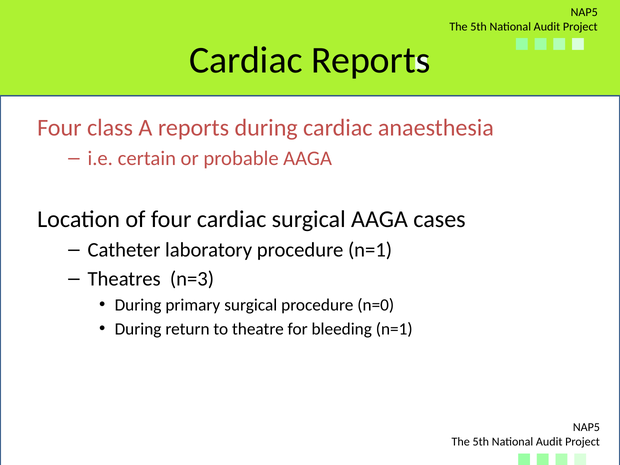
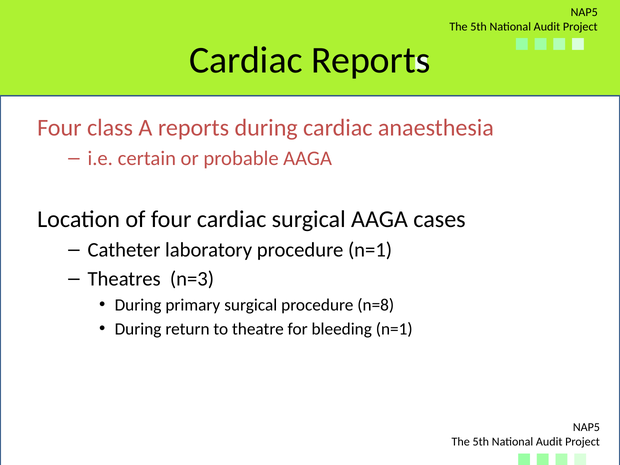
n=0: n=0 -> n=8 (376, 305)
